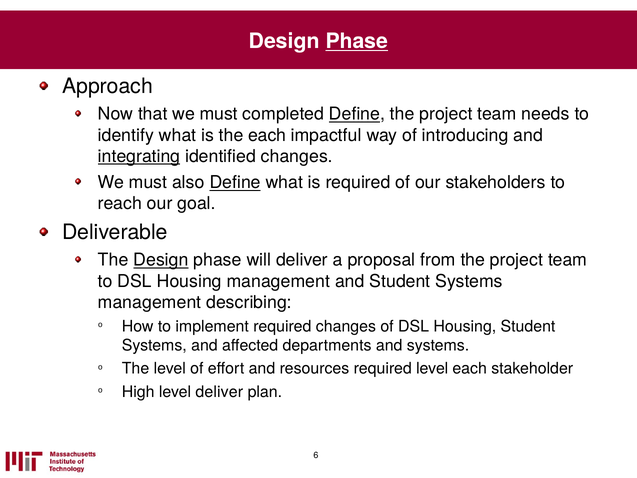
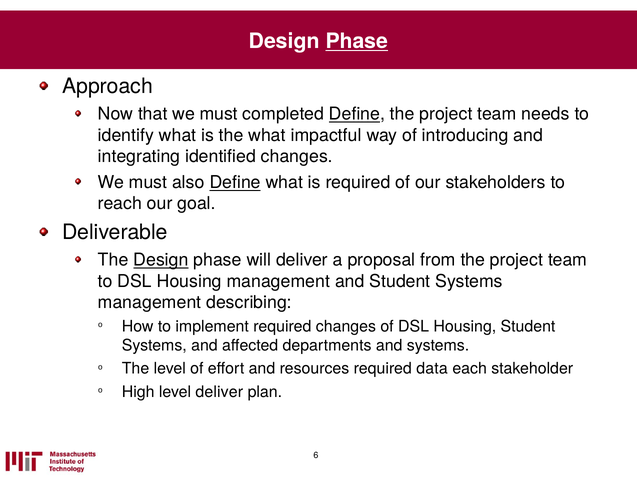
the each: each -> what (267, 135)
integrating underline: present -> none (139, 156)
required level: level -> data (432, 369)
